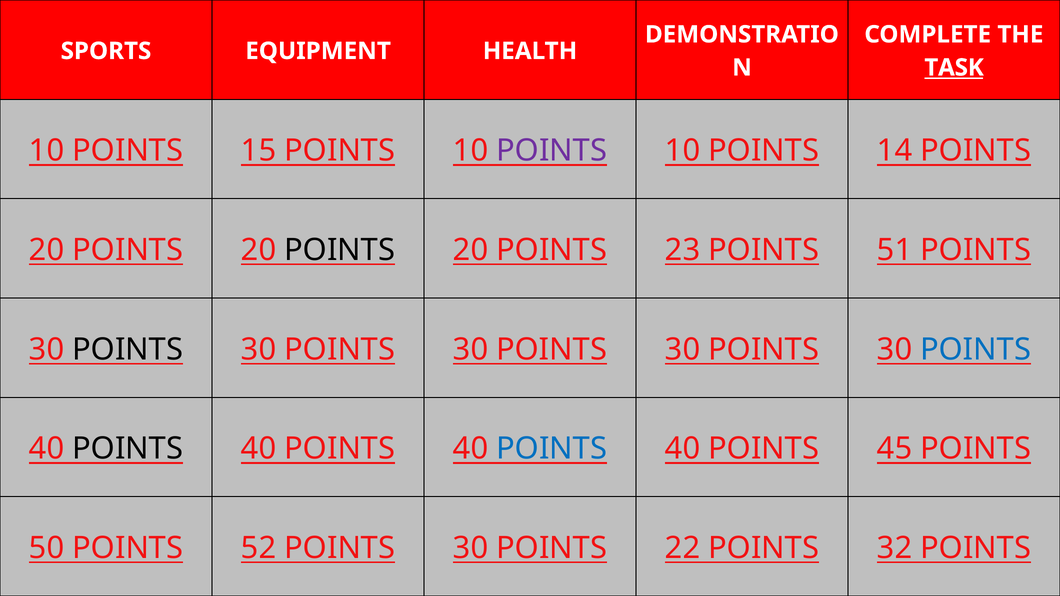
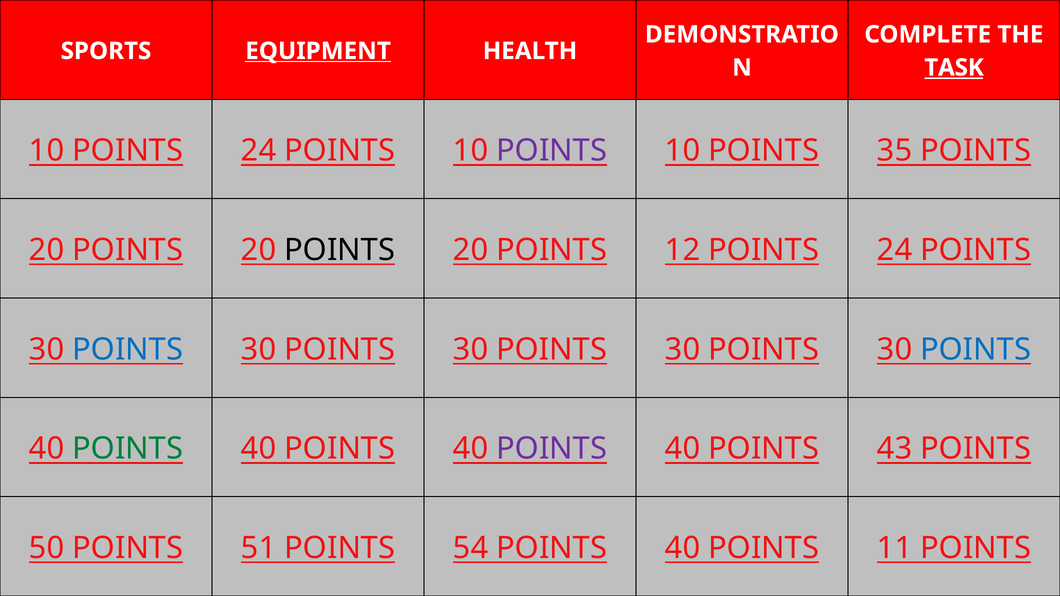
EQUIPMENT underline: none -> present (318, 51)
10 POINTS 15: 15 -> 24 (259, 151)
14: 14 -> 35 (895, 151)
23: 23 -> 12 (683, 250)
51: 51 -> 24 (895, 250)
POINTS colour: black -> blue (128, 350)
POINTS colour: black -> green (128, 449)
POINTS colour: blue -> purple (552, 449)
45: 45 -> 43 (895, 449)
52: 52 -> 51 (259, 548)
30: 30 -> 54 (471, 548)
22: 22 -> 40 (683, 548)
32: 32 -> 11 (895, 548)
